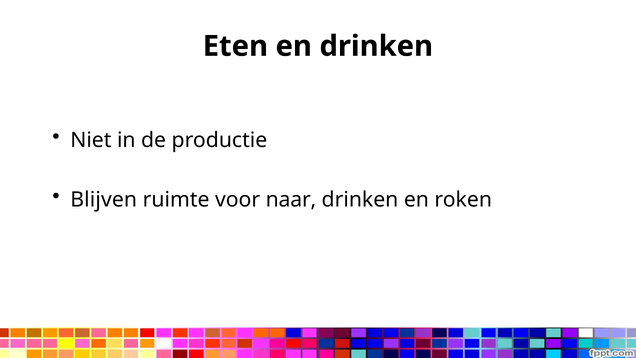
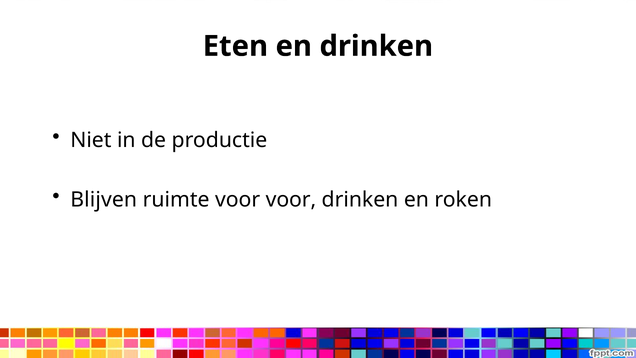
voor naar: naar -> voor (291, 199)
